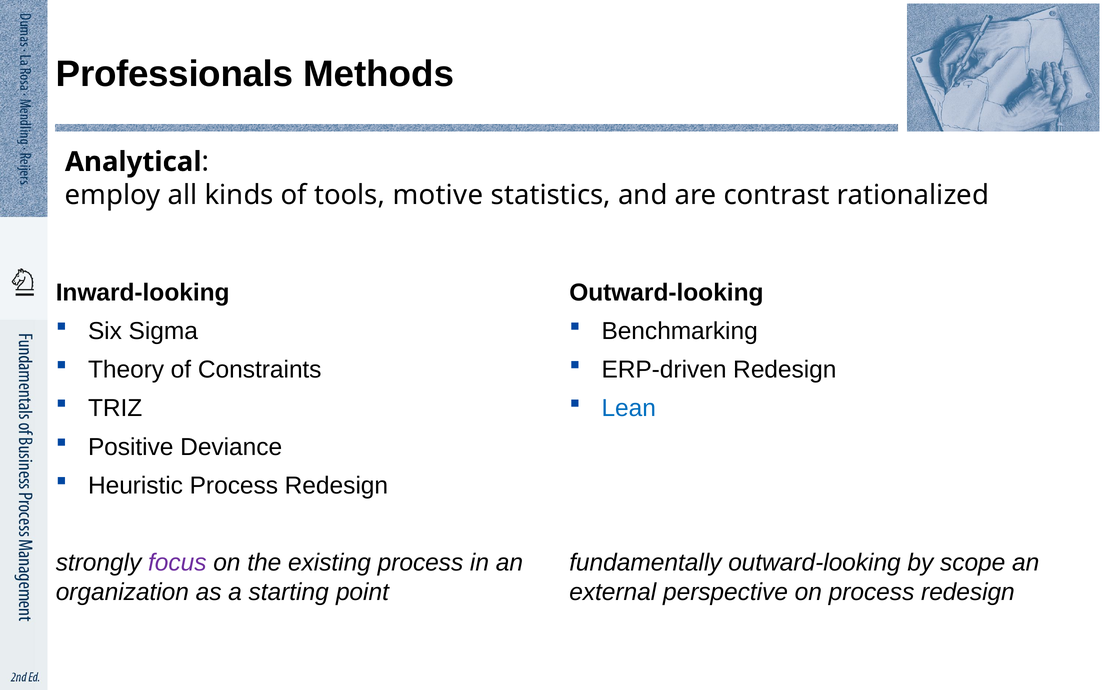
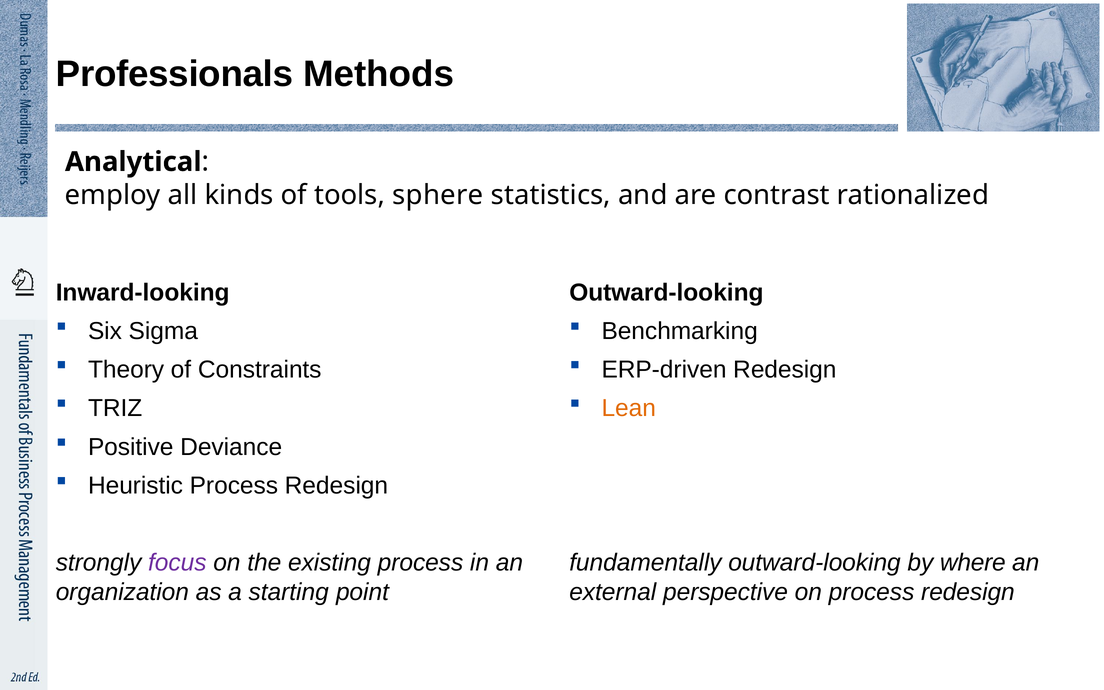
motive: motive -> sphere (438, 195)
Lean colour: blue -> orange (629, 408)
scope: scope -> where (973, 563)
